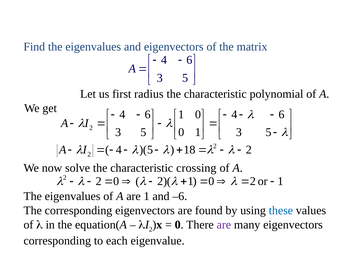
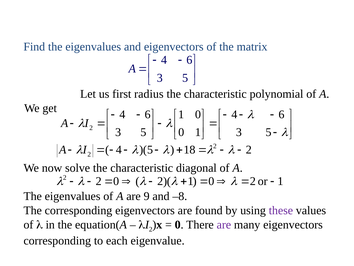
crossing: crossing -> diagonal (196, 168)
are 1: 1 -> 9 (147, 196)
–6: –6 -> –8 (180, 196)
these colour: blue -> purple (281, 210)
